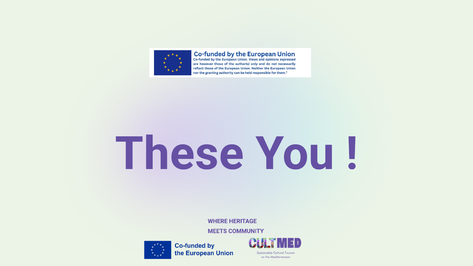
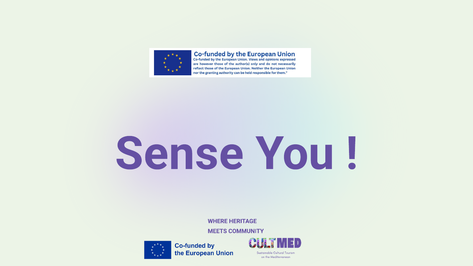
These: These -> Sense (179, 154)
